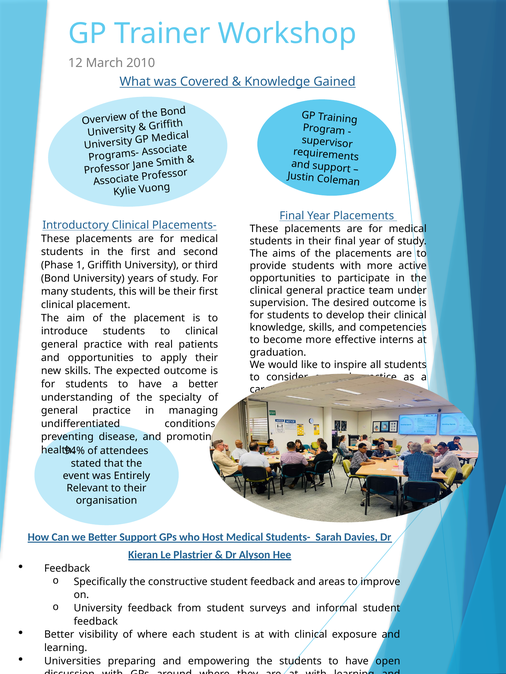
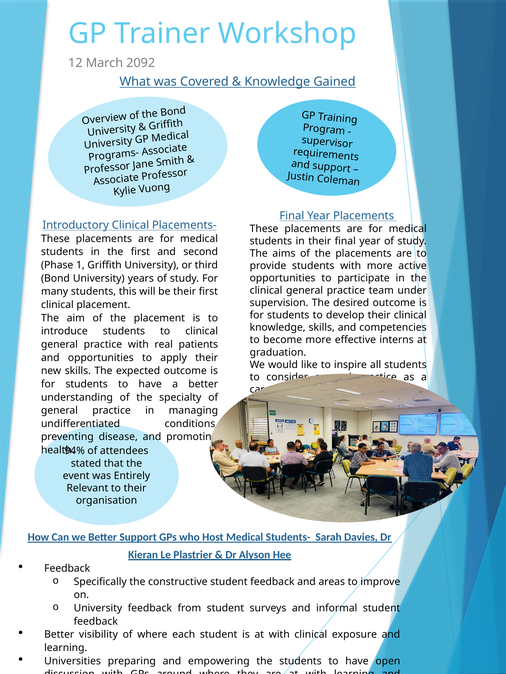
2010: 2010 -> 2092 (141, 63)
